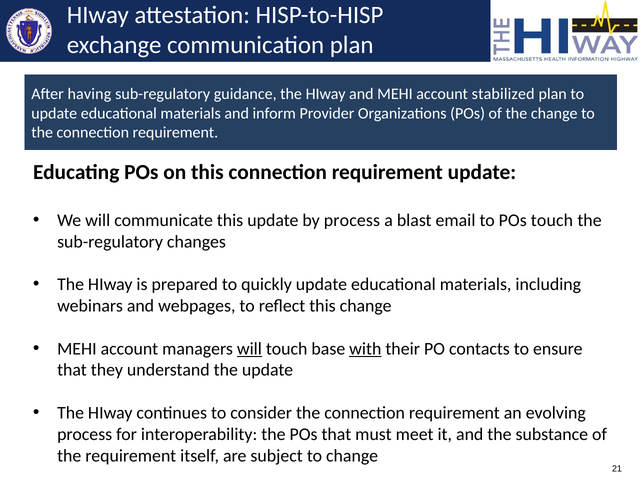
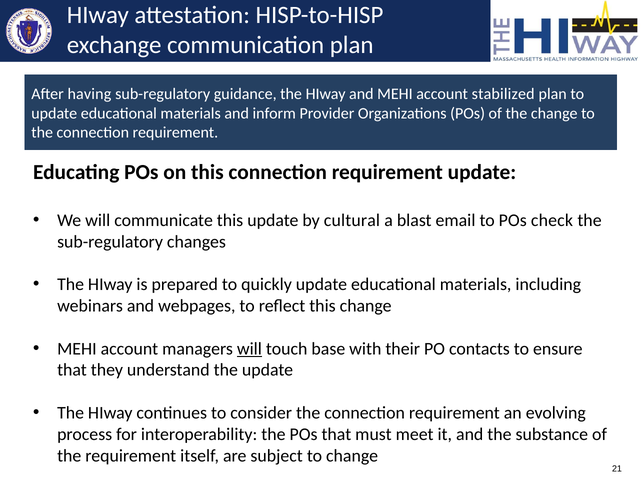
by process: process -> cultural (352, 220)
POs touch: touch -> check (552, 220)
with underline: present -> none (365, 349)
